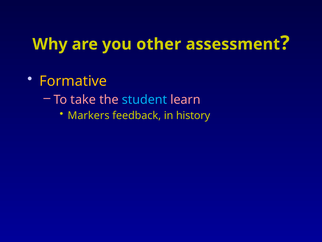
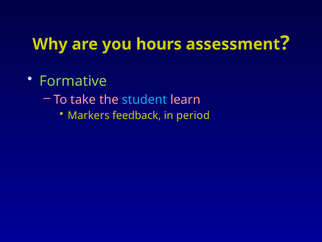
other: other -> hours (159, 44)
Formative colour: yellow -> light green (73, 81)
history: history -> period (193, 115)
